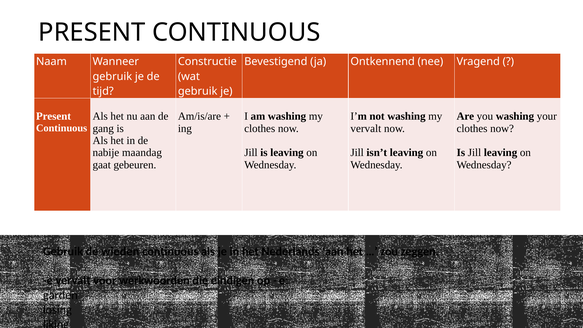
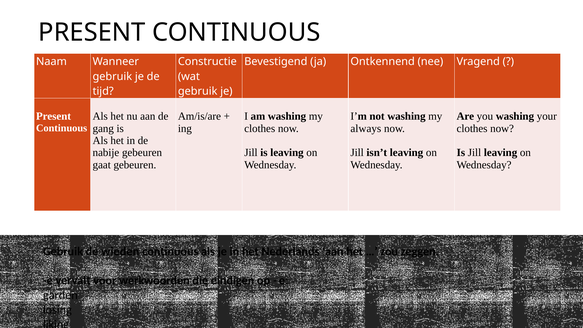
vervalt: vervalt -> always (366, 128)
nabije maandag: maandag -> gebeuren (142, 153)
